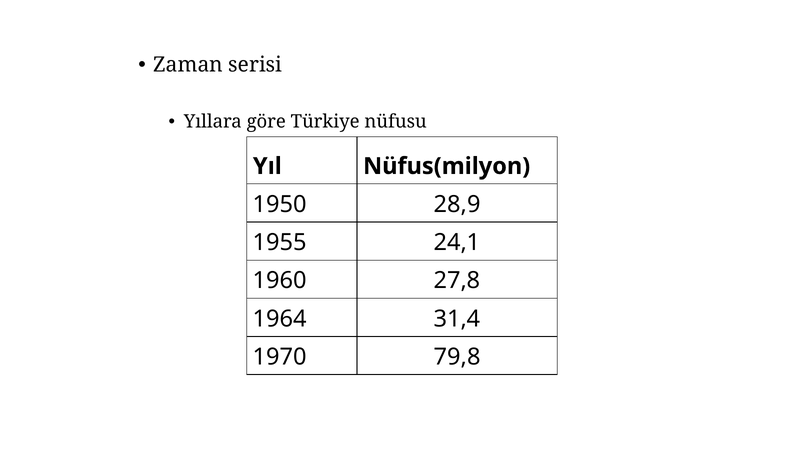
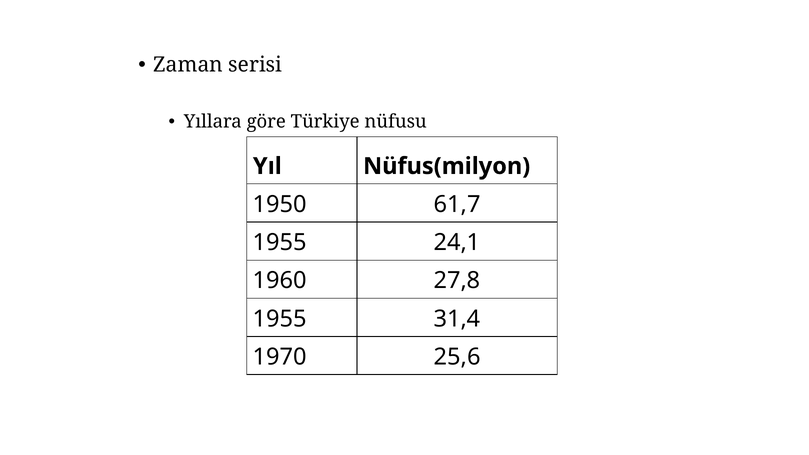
28,9: 28,9 -> 61,7 (457, 204)
1964: 1964 -> 1955 (280, 319)
79,8: 79,8 -> 25,6 (457, 357)
